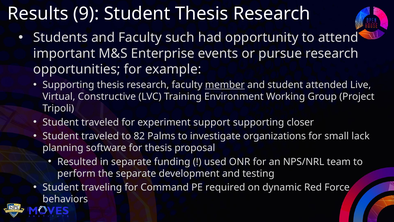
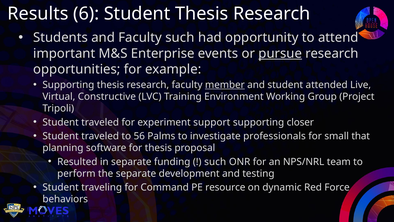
9: 9 -> 6 (86, 14)
pursue underline: none -> present (280, 53)
82: 82 -> 56 (139, 136)
organizations: organizations -> professionals (274, 136)
lack: lack -> that (361, 136)
used: used -> such (215, 161)
required: required -> resource (225, 187)
